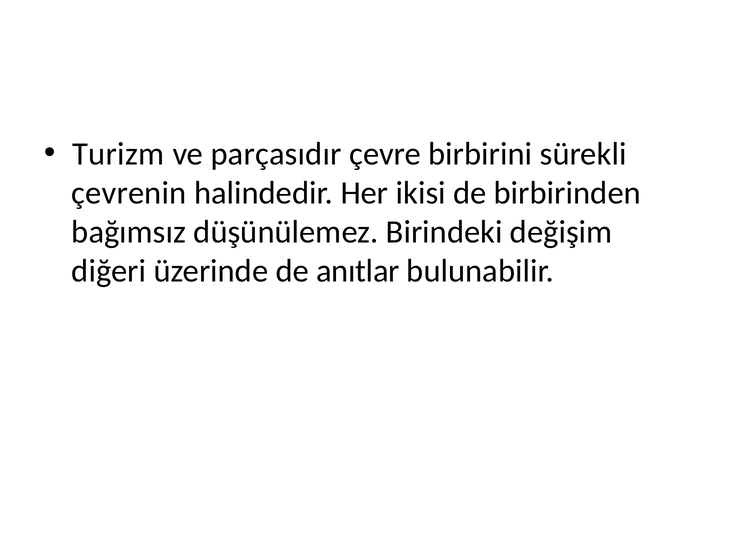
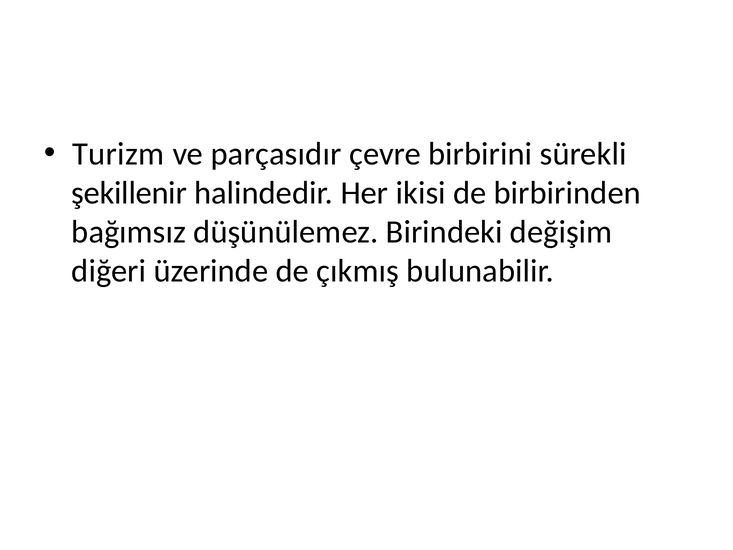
çevrenin: çevrenin -> şekillenir (129, 193)
anıtlar: anıtlar -> çıkmış (358, 271)
